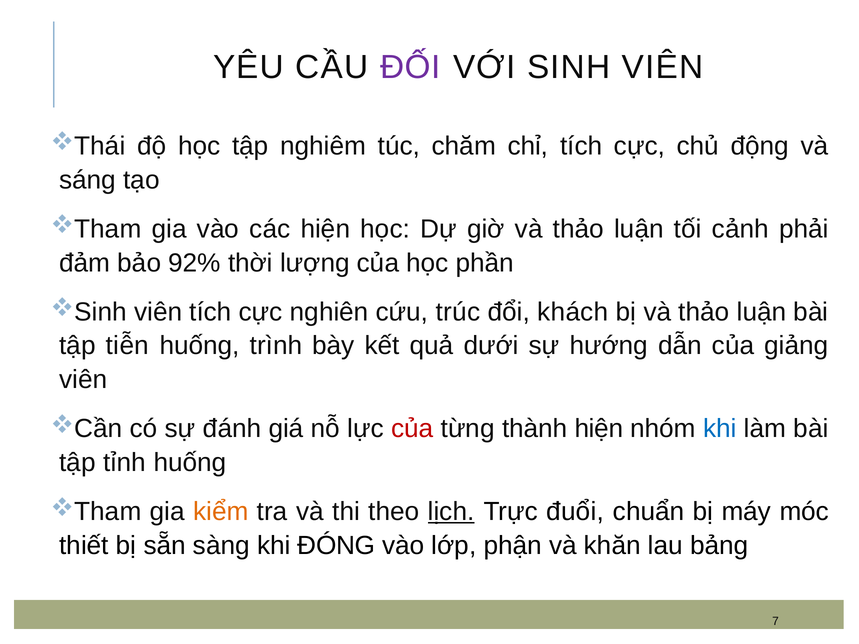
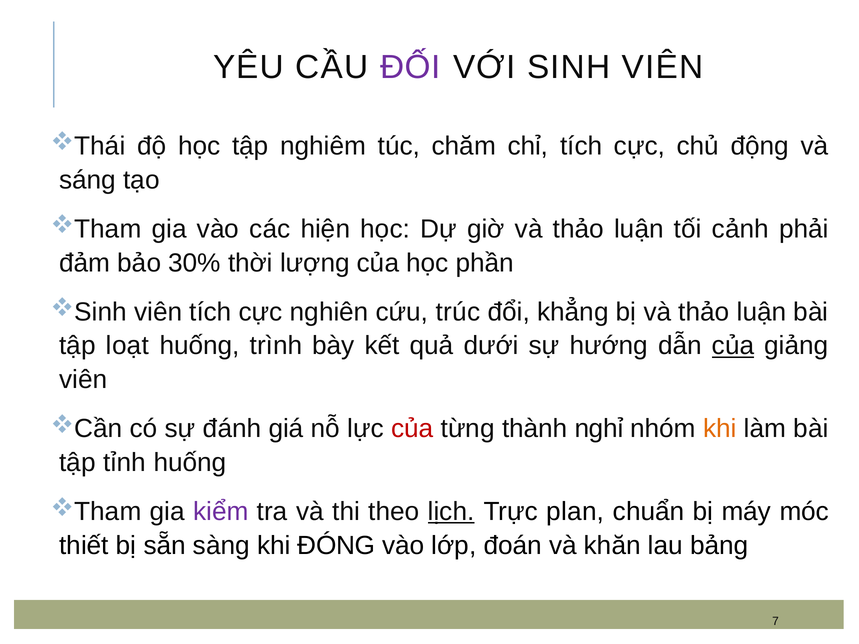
92%: 92% -> 30% (195, 263)
khách: khách -> khẳng (573, 312)
tiễn: tiễn -> loạt (127, 346)
của underline: none -> present (733, 346)
thành hiện: hiện -> nghỉ (599, 429)
khi colour: blue -> orange (720, 429)
kiểm colour: orange -> purple (221, 512)
đuổi: đuổi -> plan (575, 512)
phận: phận -> đoán (513, 546)
